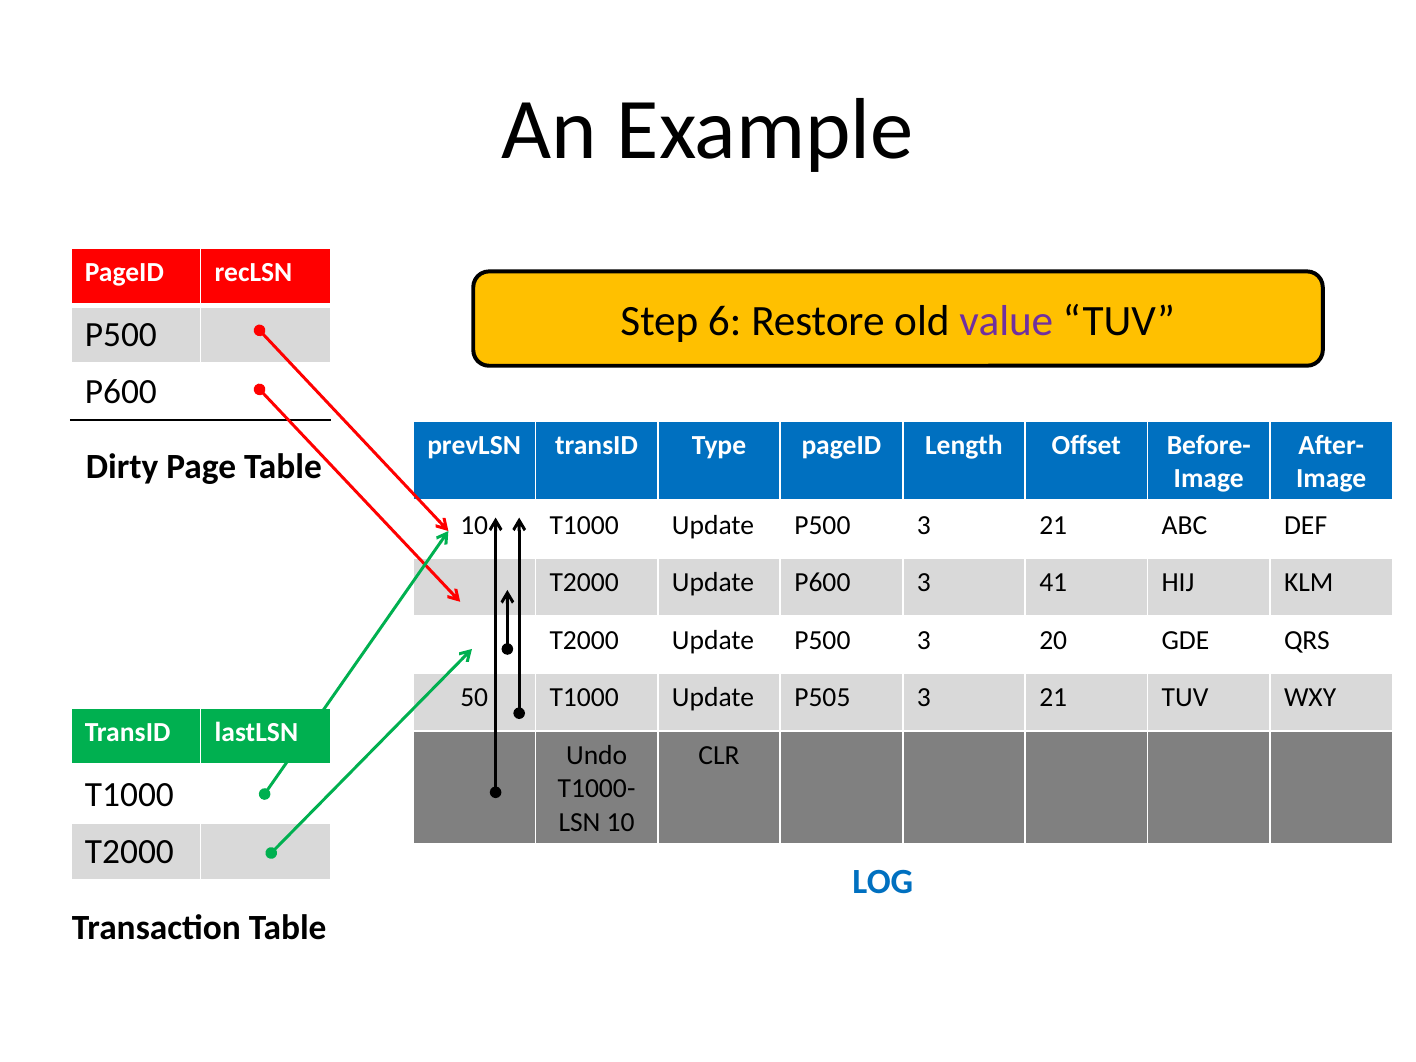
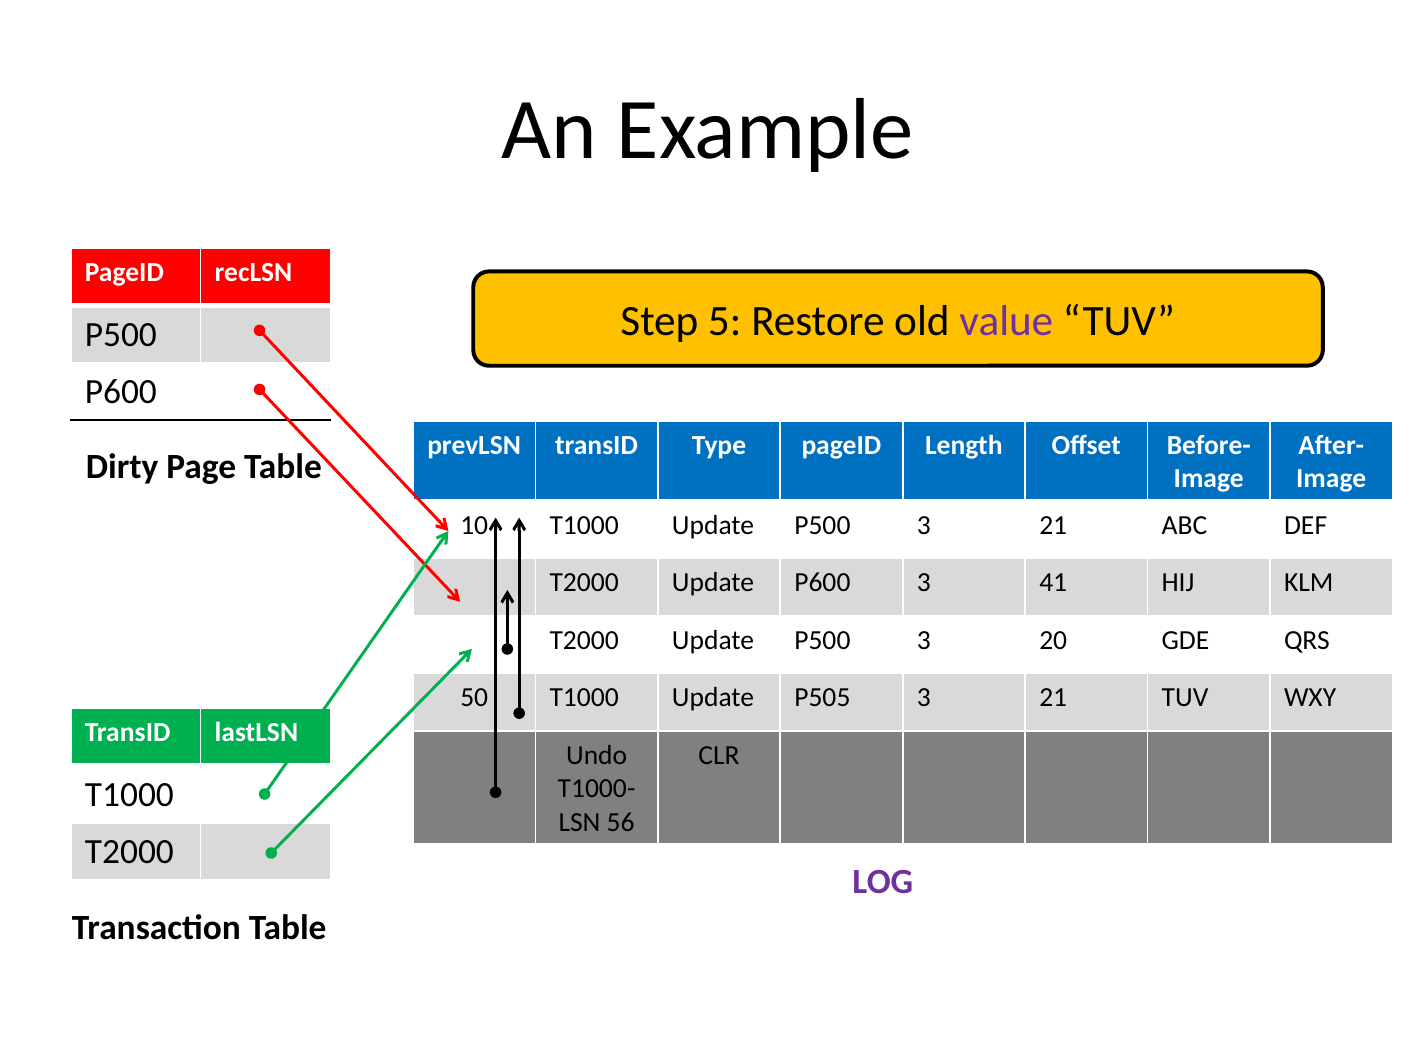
6: 6 -> 5 (725, 322)
LSN 10: 10 -> 56 (621, 822)
LOG colour: blue -> purple (883, 882)
